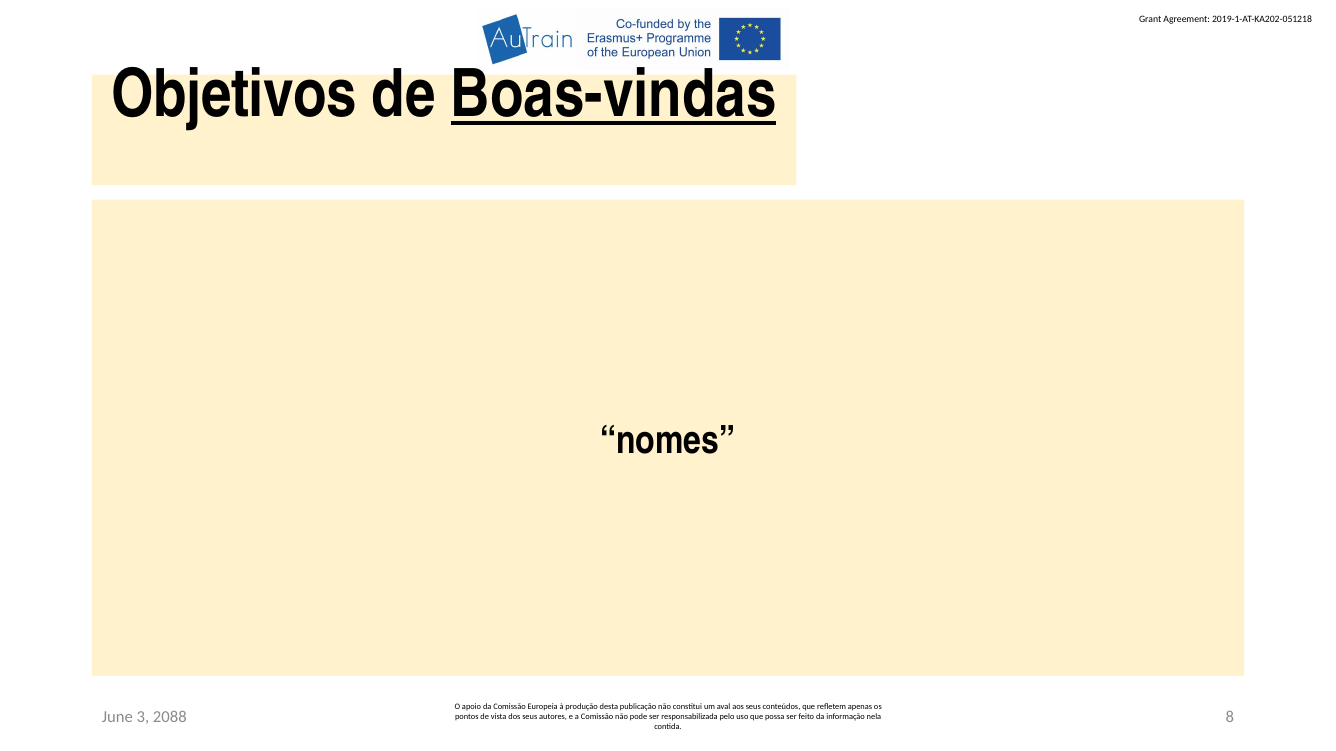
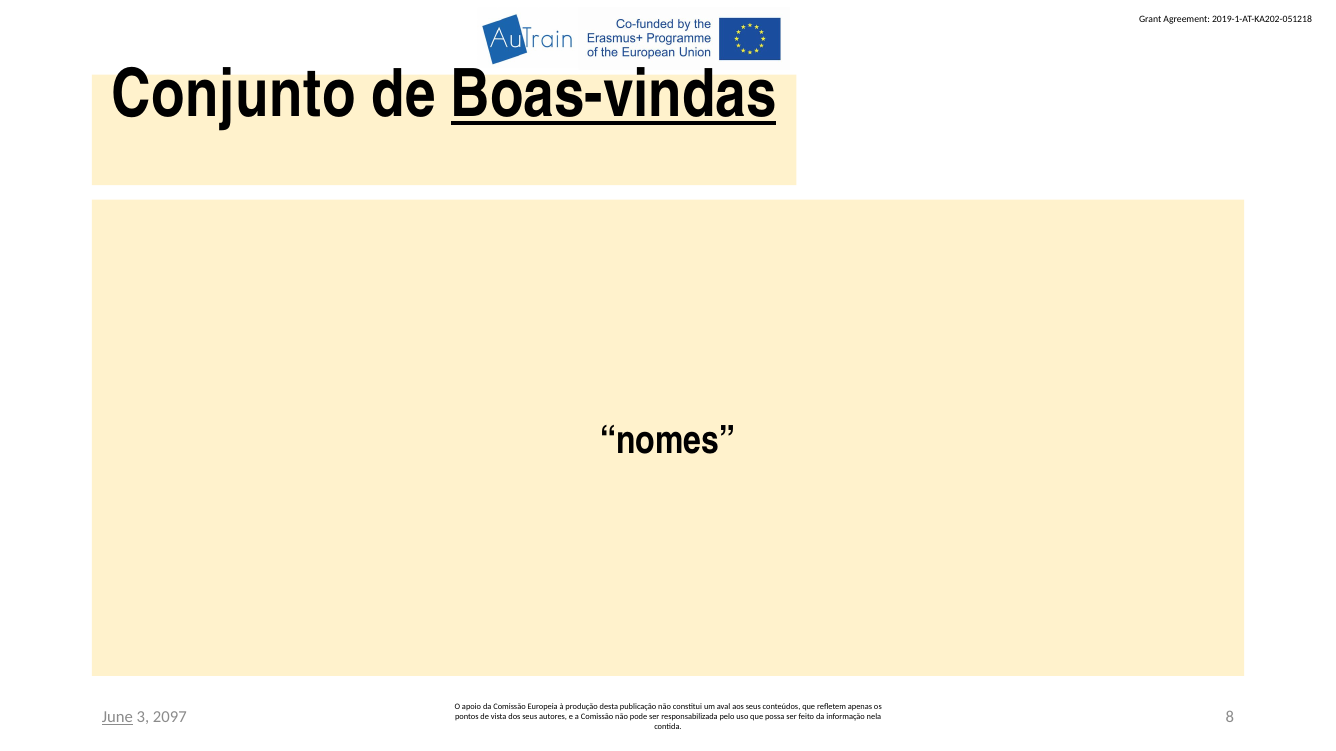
Objetivos: Objetivos -> Conjunto (234, 95)
June underline: none -> present (117, 718)
2088: 2088 -> 2097 (170, 718)
